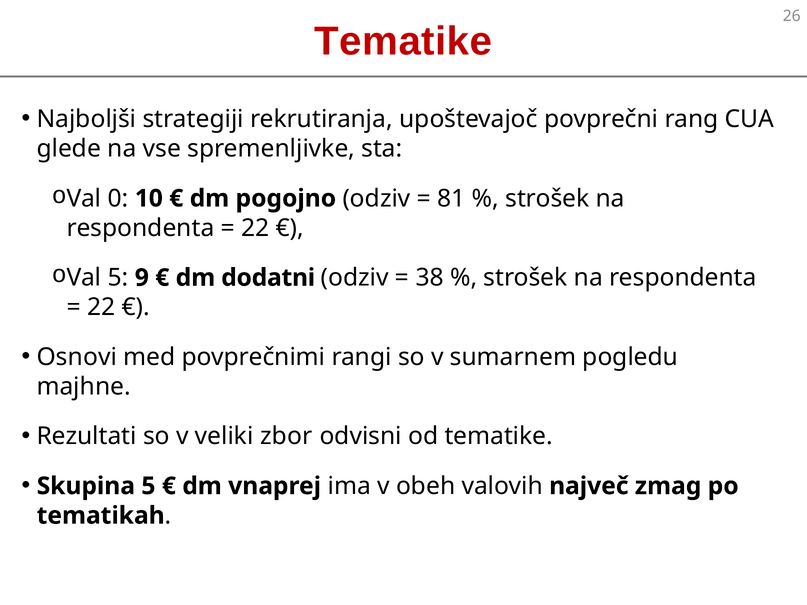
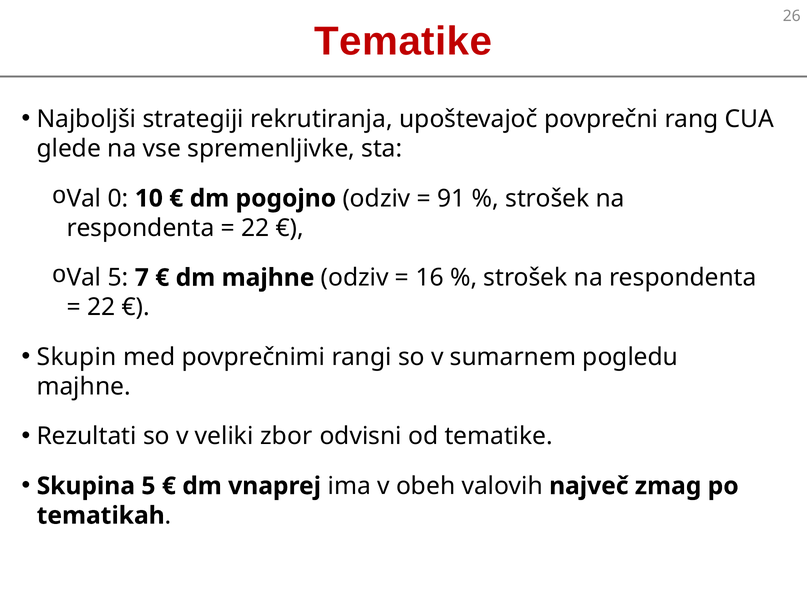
81: 81 -> 91 (451, 198)
9: 9 -> 7 (142, 278)
dm dodatni: dodatni -> majhne (268, 278)
38: 38 -> 16 (430, 278)
Osnovi: Osnovi -> Skupin (77, 357)
